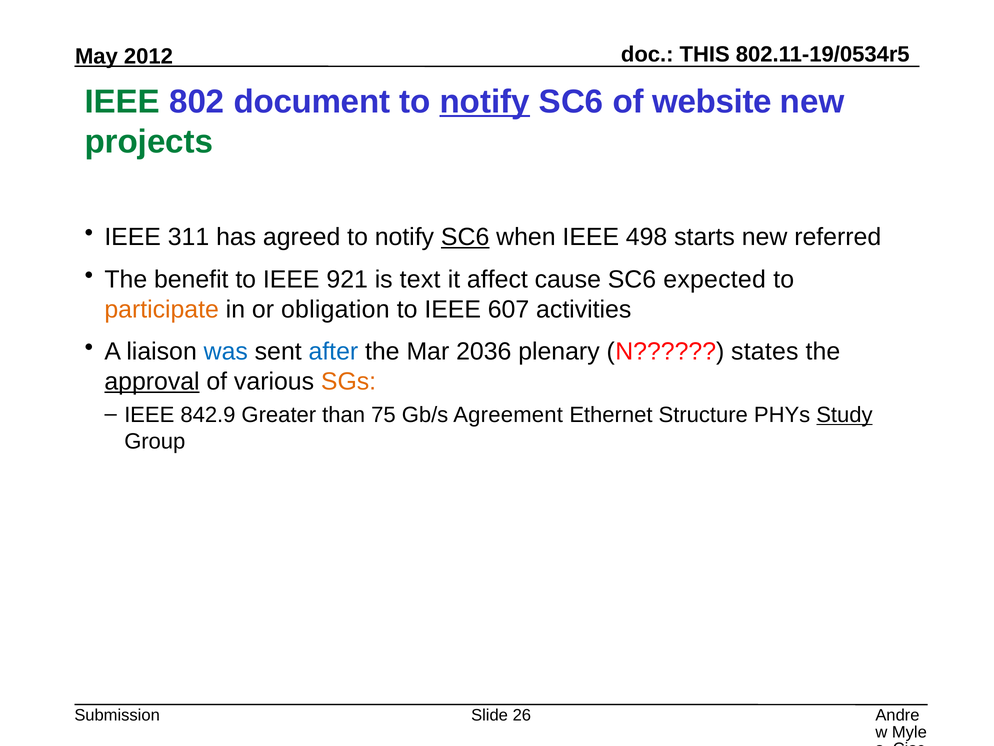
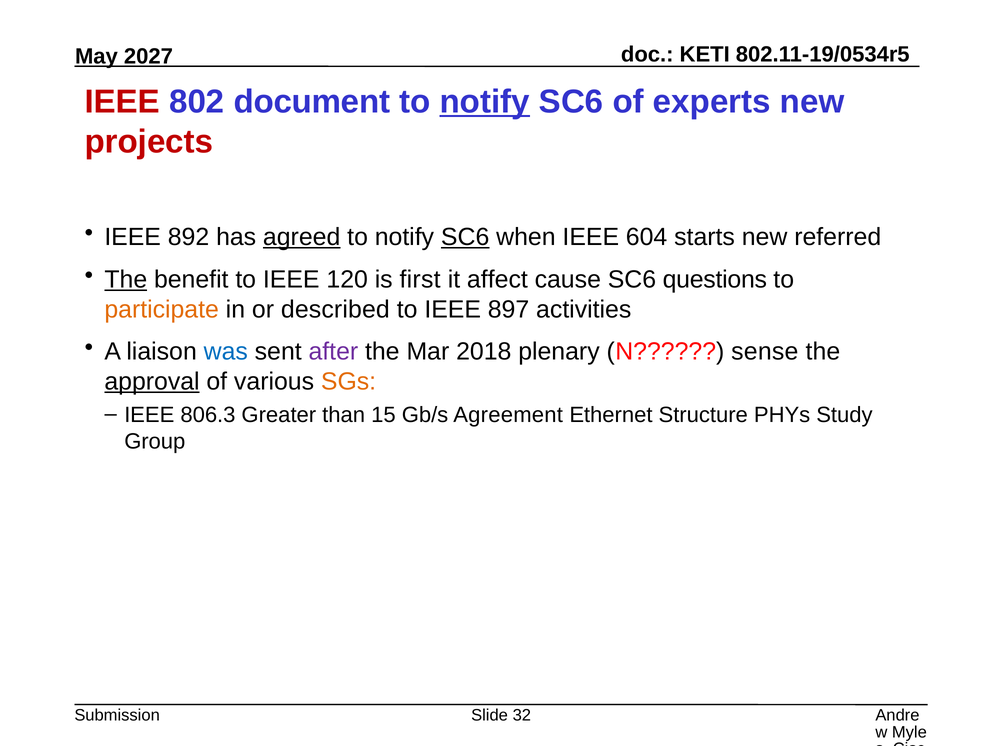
THIS: THIS -> KETI (705, 55)
2012: 2012 -> 2027 (148, 56)
IEEE colour: green -> red (122, 102)
website: website -> experts (712, 102)
projects colour: green -> red (149, 142)
311: 311 -> 892 (189, 237)
agreed underline: none -> present (302, 237)
498: 498 -> 604 (647, 237)
The underline: none -> present (126, 279)
921: 921 -> 120 (347, 279)
text: text -> first (420, 279)
expected: expected -> questions (715, 279)
obligation: obligation -> described (335, 309)
607: 607 -> 897 (509, 309)
after colour: blue -> purple (333, 351)
2036: 2036 -> 2018 (484, 351)
states: states -> sense (765, 351)
842.9: 842.9 -> 806.3 (208, 415)
75: 75 -> 15 (383, 415)
Study underline: present -> none (844, 415)
26: 26 -> 32 (522, 715)
